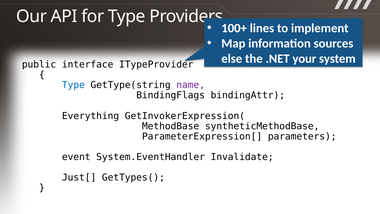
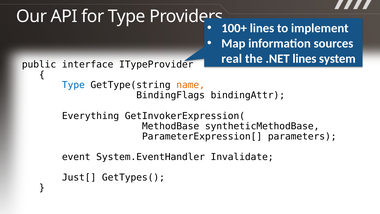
else: else -> real (232, 59)
.NET your: your -> lines (304, 59)
name colour: purple -> orange (191, 85)
